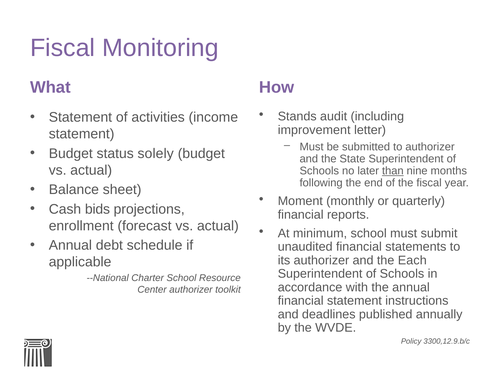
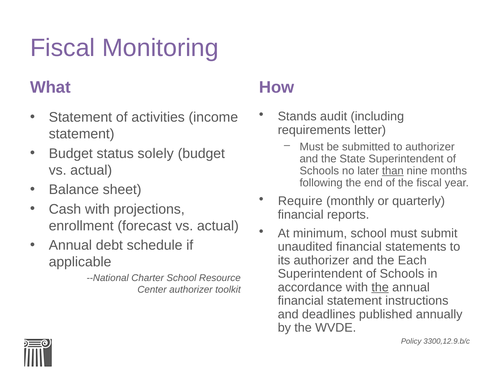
improvement: improvement -> requirements (314, 130)
Moment: Moment -> Require (300, 201)
Cash bids: bids -> with (97, 209)
the underline: none -> present (380, 287)
